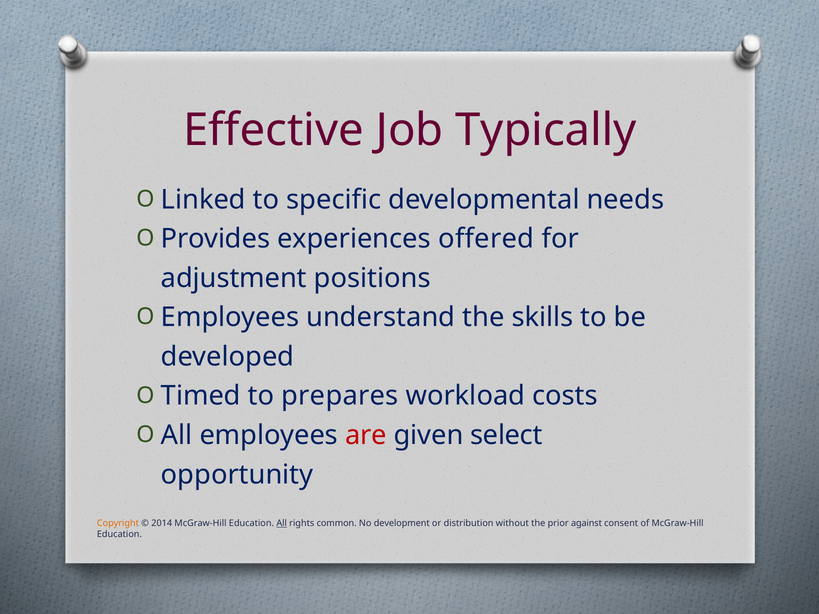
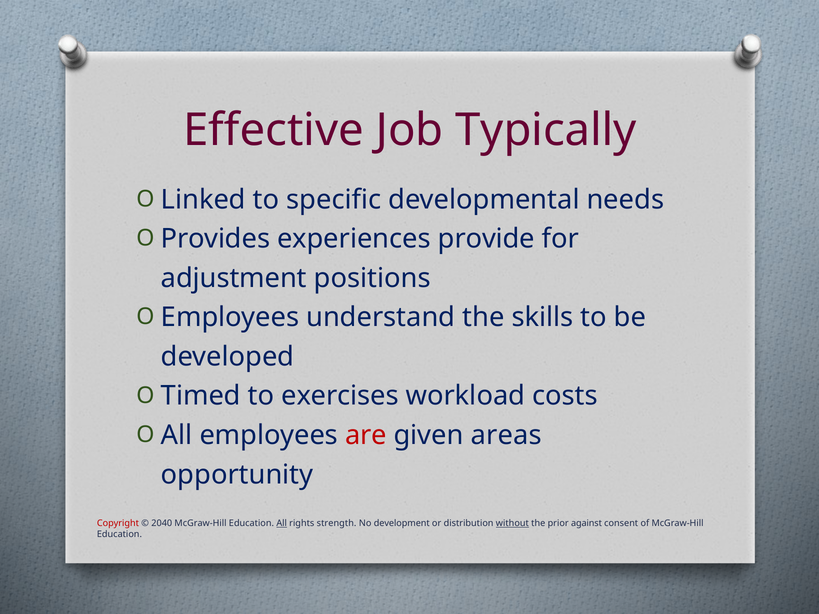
offered: offered -> provide (486, 239)
prepares: prepares -> exercises (340, 396)
select: select -> areas (506, 435)
Copyright colour: orange -> red (118, 523)
2014: 2014 -> 2040 (162, 523)
common: common -> strength (337, 523)
without underline: none -> present (512, 523)
